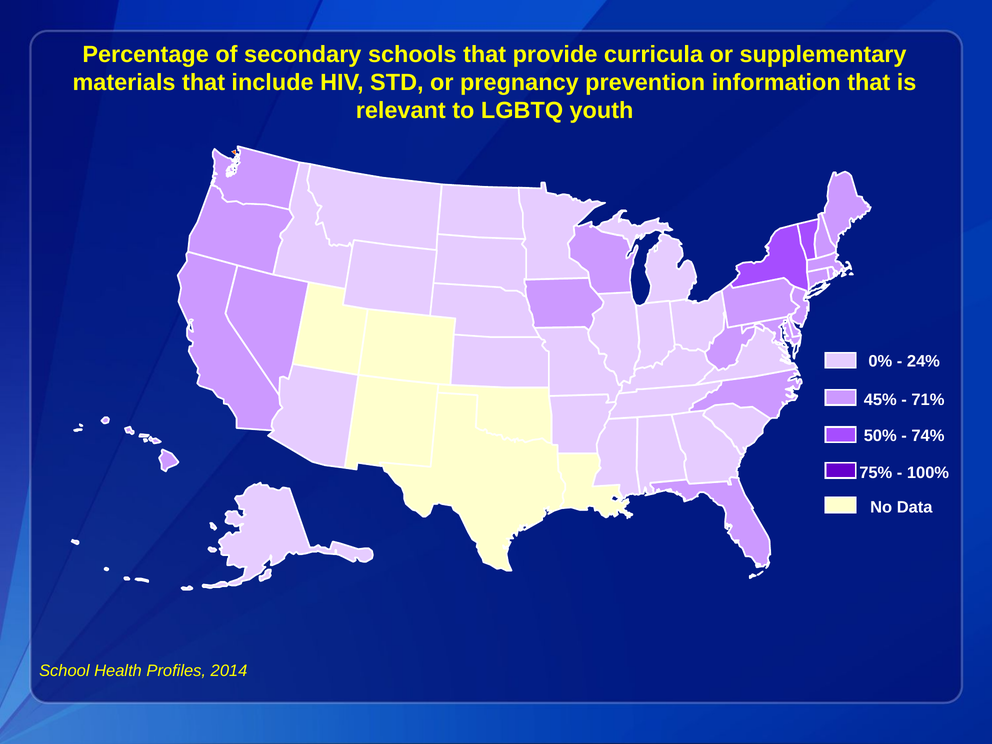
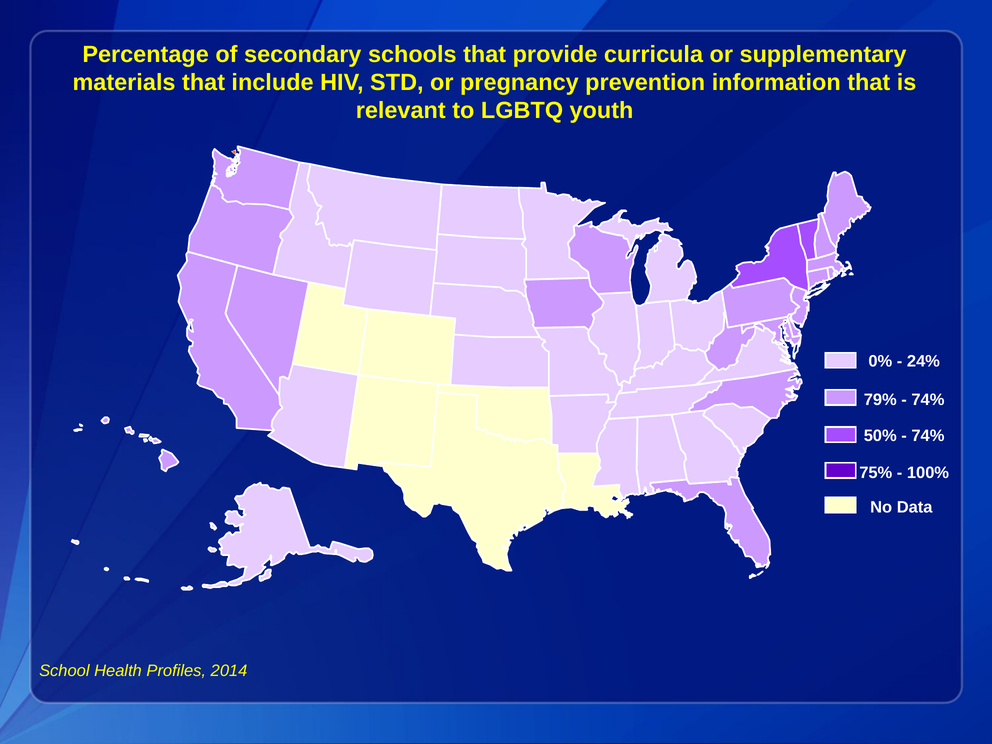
45%: 45% -> 79% (880, 400)
71%: 71% -> 74% (928, 400)
